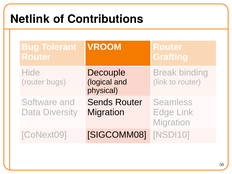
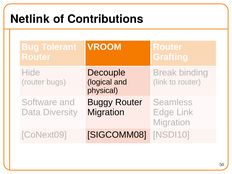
Sends: Sends -> Buggy (100, 102)
